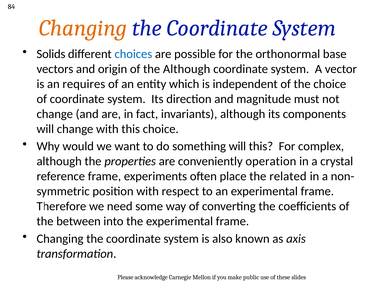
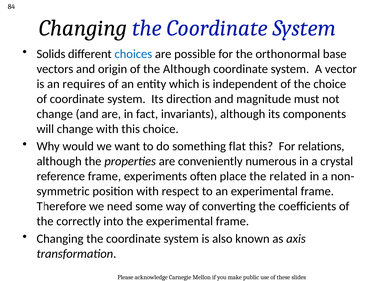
Changing colour: orange -> black (83, 28)
something will: will -> flat (237, 146)
complex: complex -> relations (321, 146)
operation: operation -> numerous (271, 161)
between: between -> correctly (79, 221)
